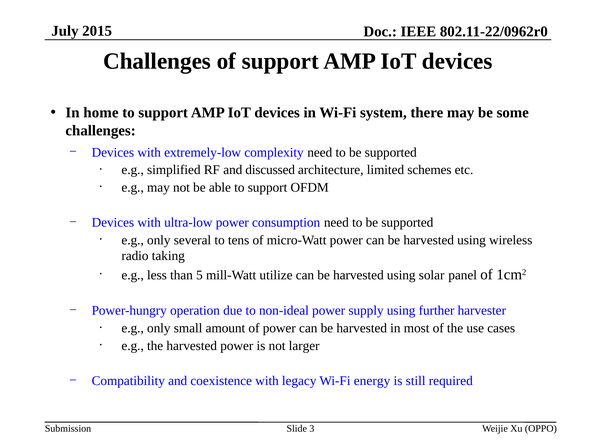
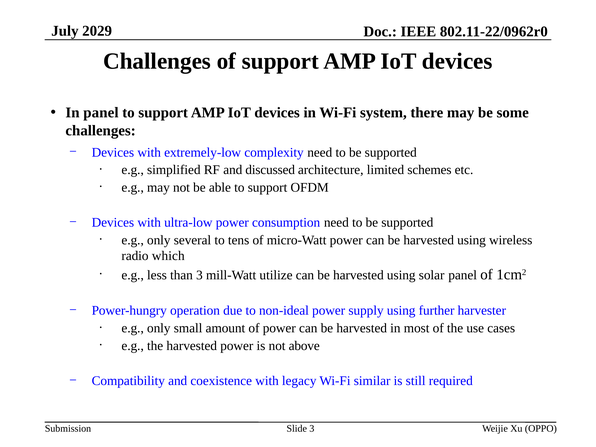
2015: 2015 -> 2029 (97, 31)
In home: home -> panel (101, 113)
taking: taking -> which (168, 256)
than 5: 5 -> 3 (199, 275)
larger: larger -> above (304, 346)
energy: energy -> similar (372, 381)
